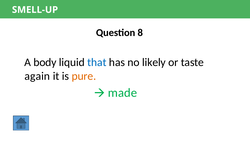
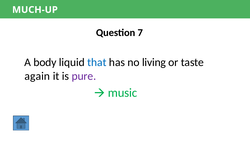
SMELL-UP: SMELL-UP -> MUCH-UP (35, 10)
8: 8 -> 7 (140, 33)
likely: likely -> living (154, 62)
pure colour: orange -> purple (84, 76)
made: made -> music (123, 92)
